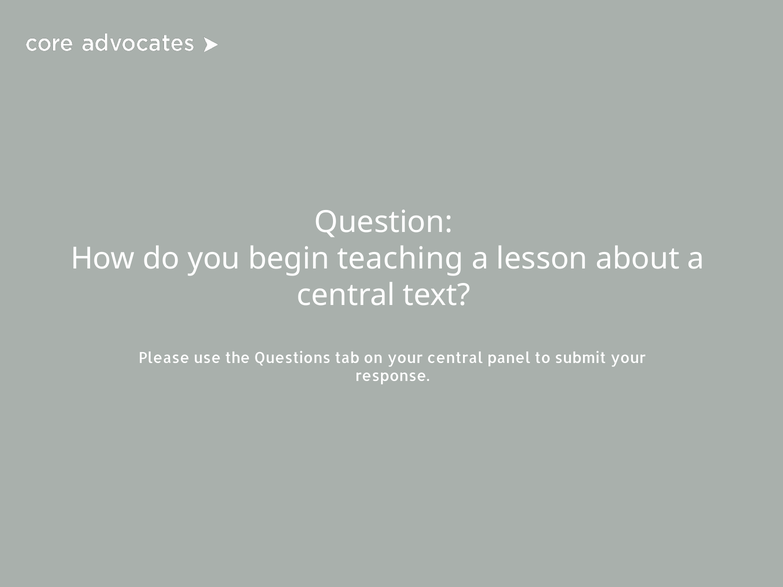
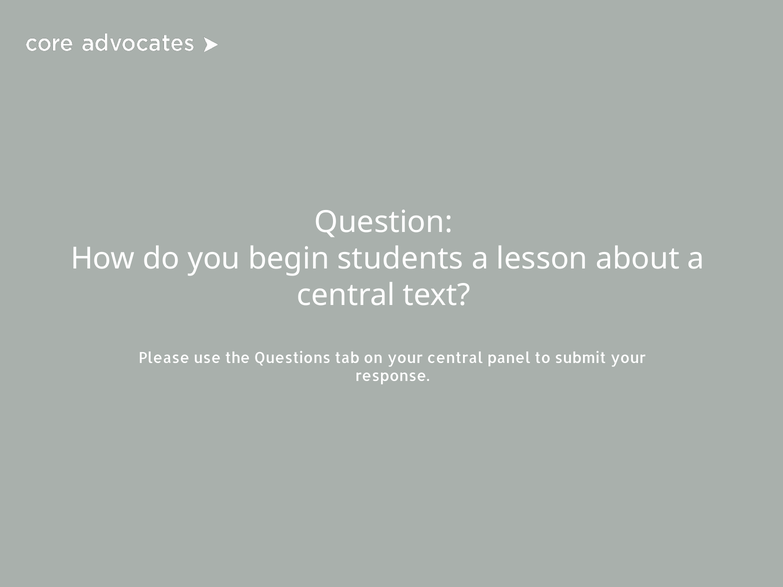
teaching: teaching -> students (400, 259)
